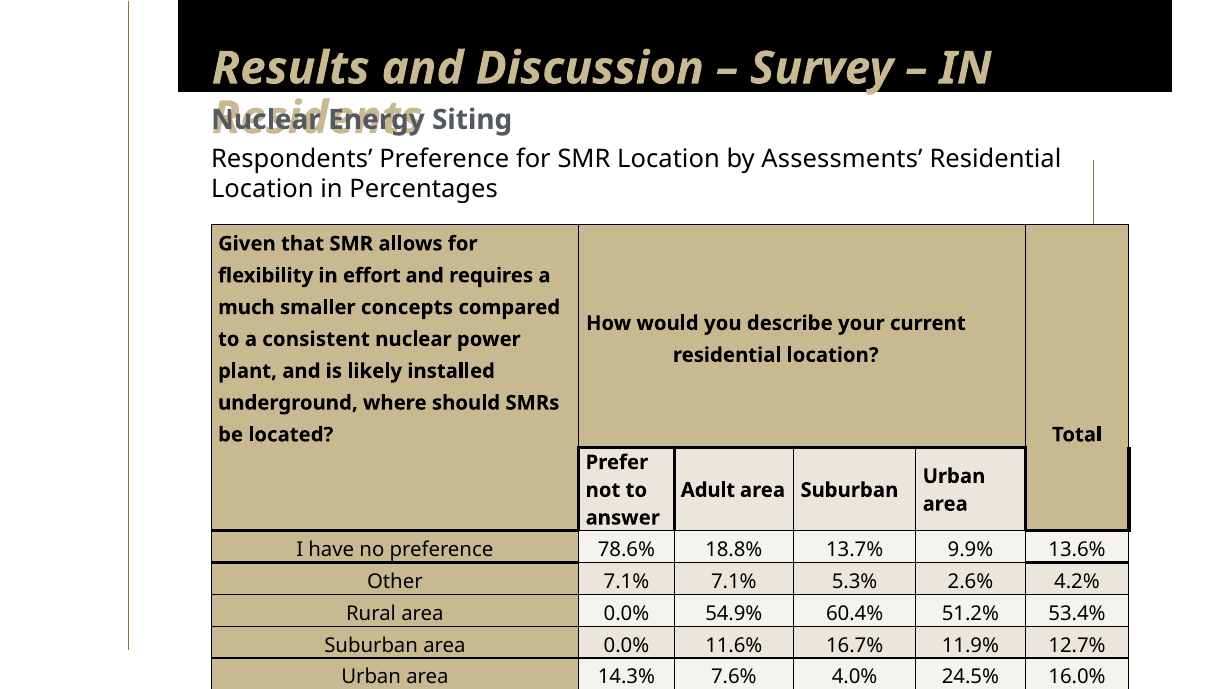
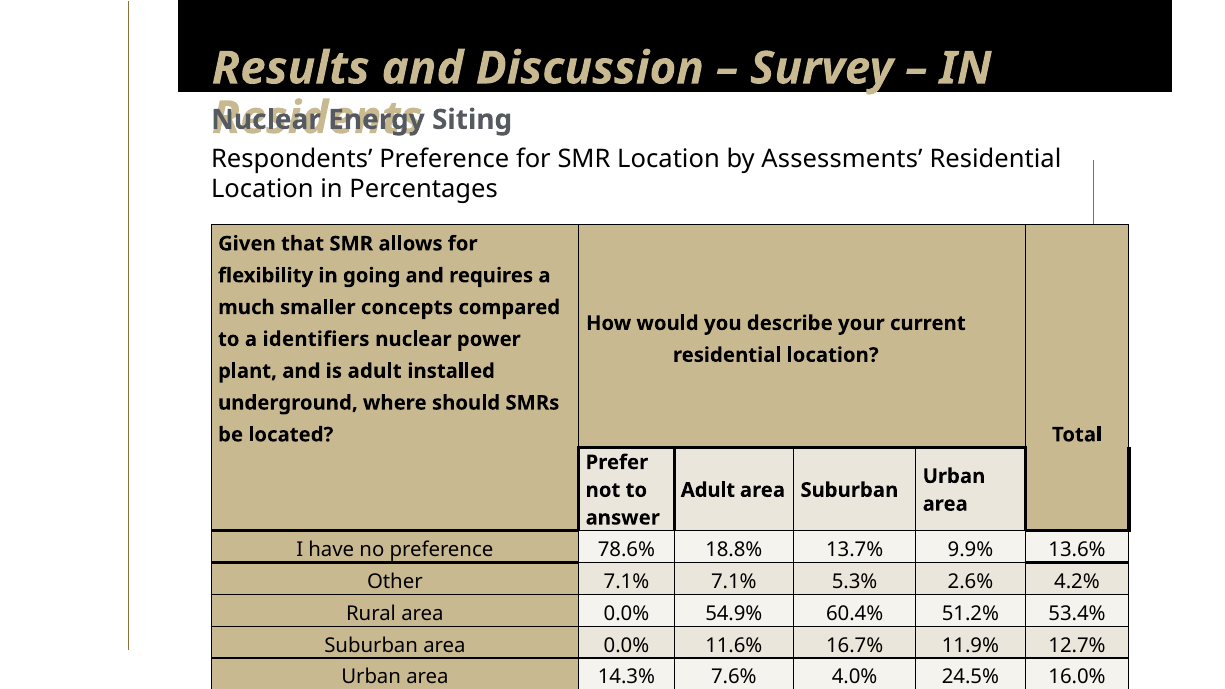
effort: effort -> going (372, 276)
consistent: consistent -> identifiers (316, 339)
is likely: likely -> adult (375, 371)
